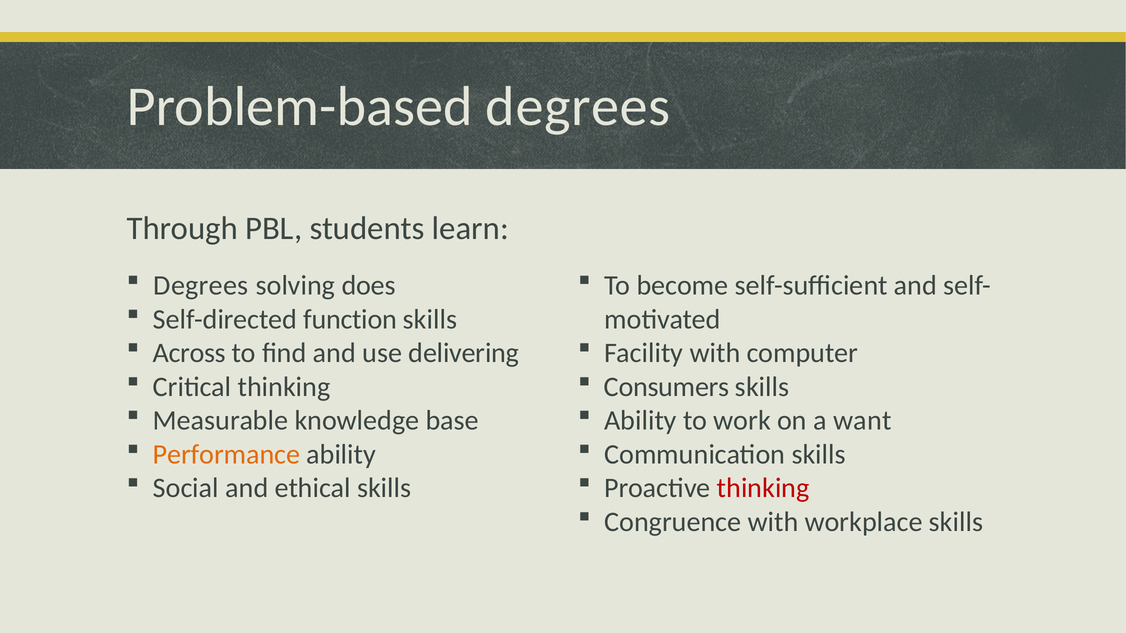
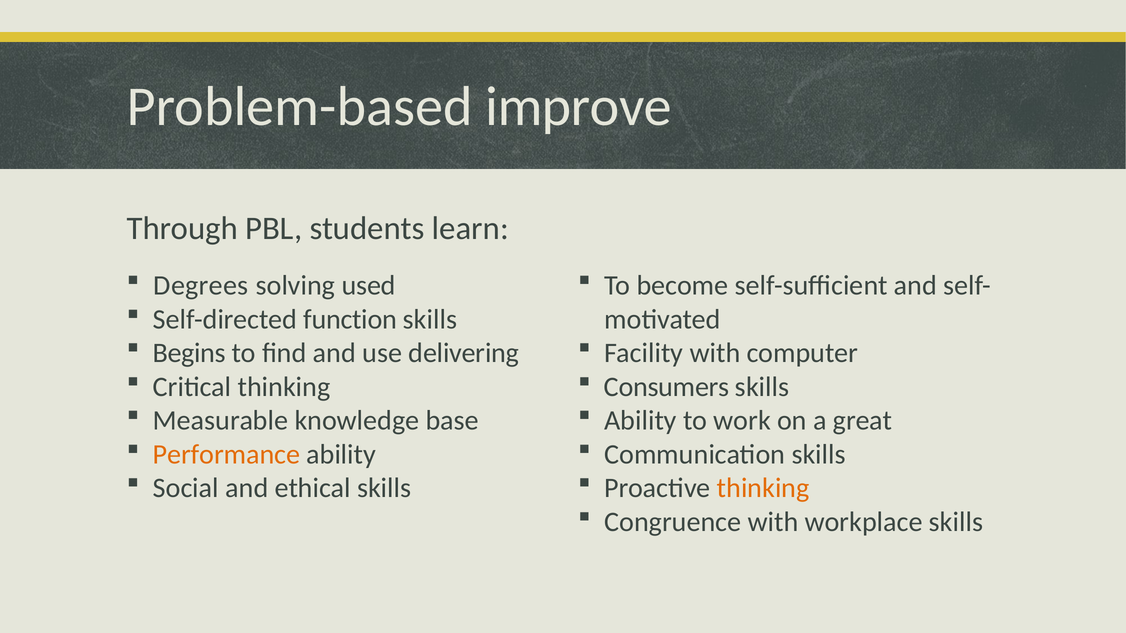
Problem-based degrees: degrees -> improve (579, 107)
does: does -> used (369, 286)
Across: Across -> Begins (189, 353)
want: want -> great (863, 421)
thinking colour: red -> orange (763, 488)
